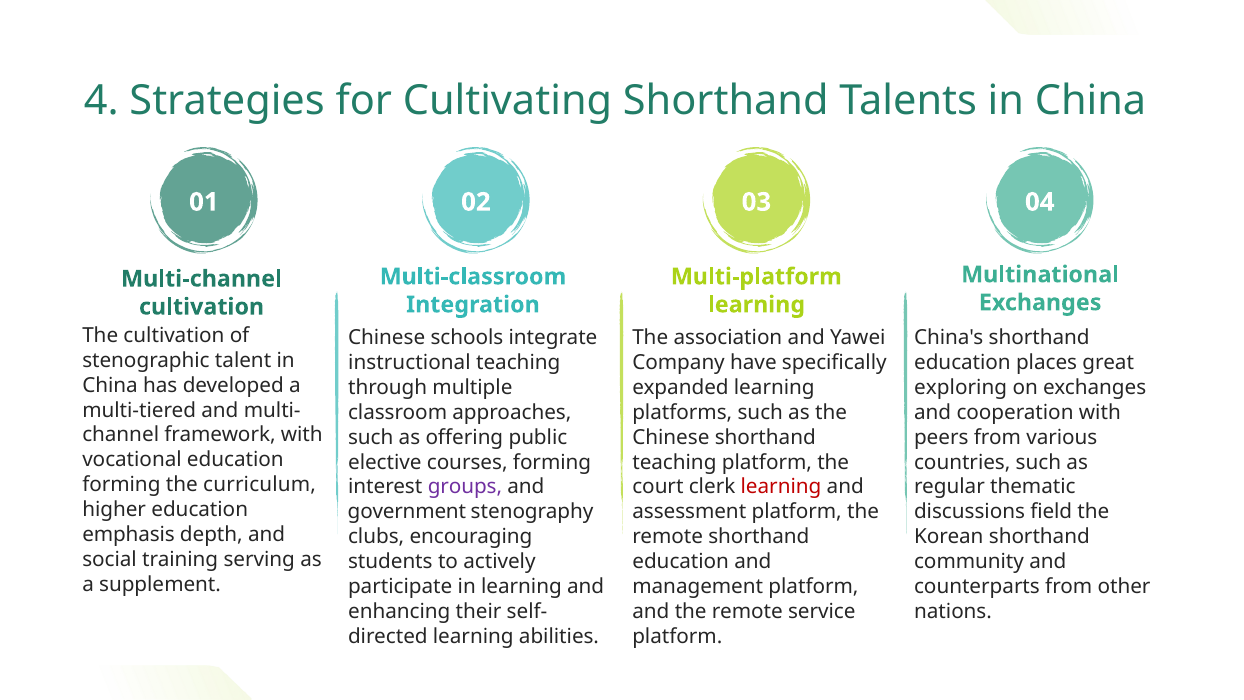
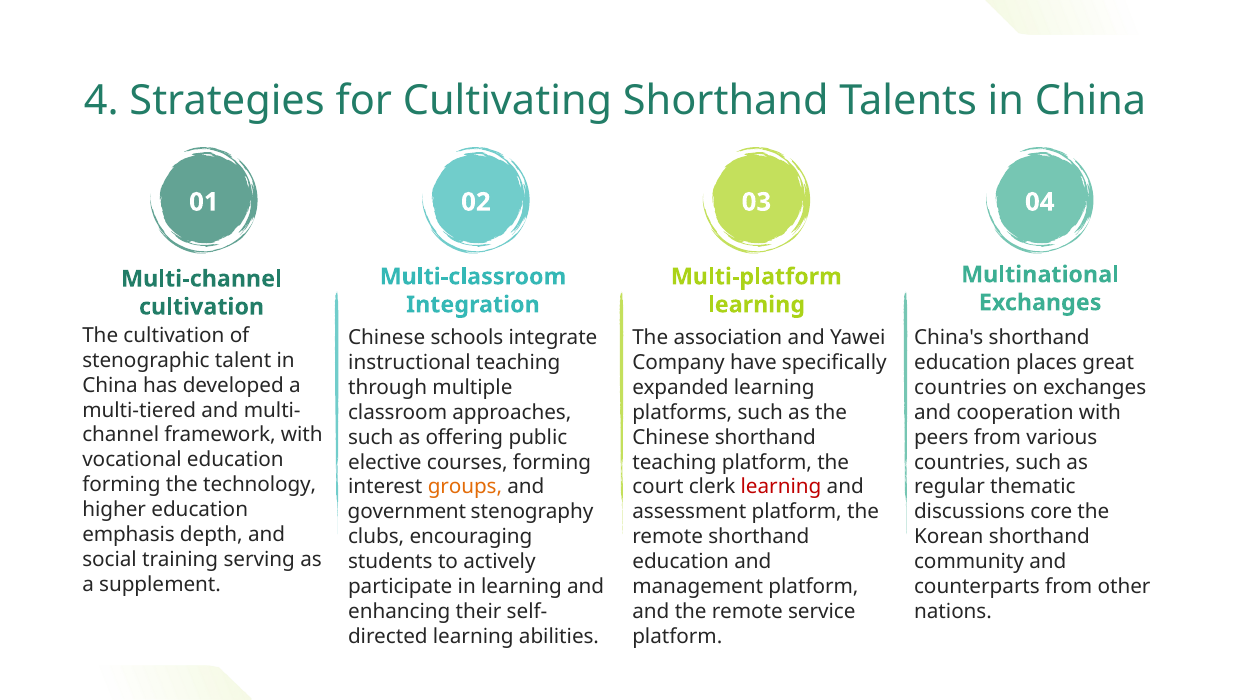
exploring: exploring -> countries (961, 387)
curriculum: curriculum -> technology (260, 485)
groups colour: purple -> orange (465, 487)
field: field -> core (1051, 512)
